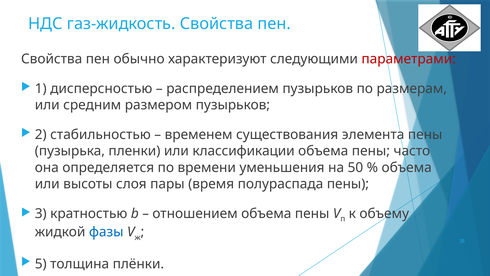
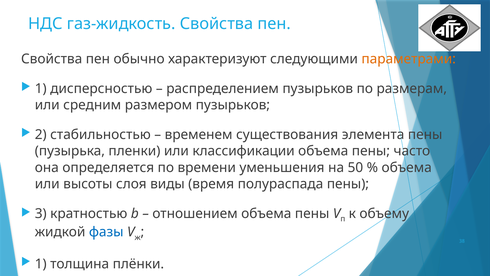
параметрами colour: red -> orange (409, 59)
пары: пары -> виды (167, 184)
5: 5 -> 1 (41, 264)
